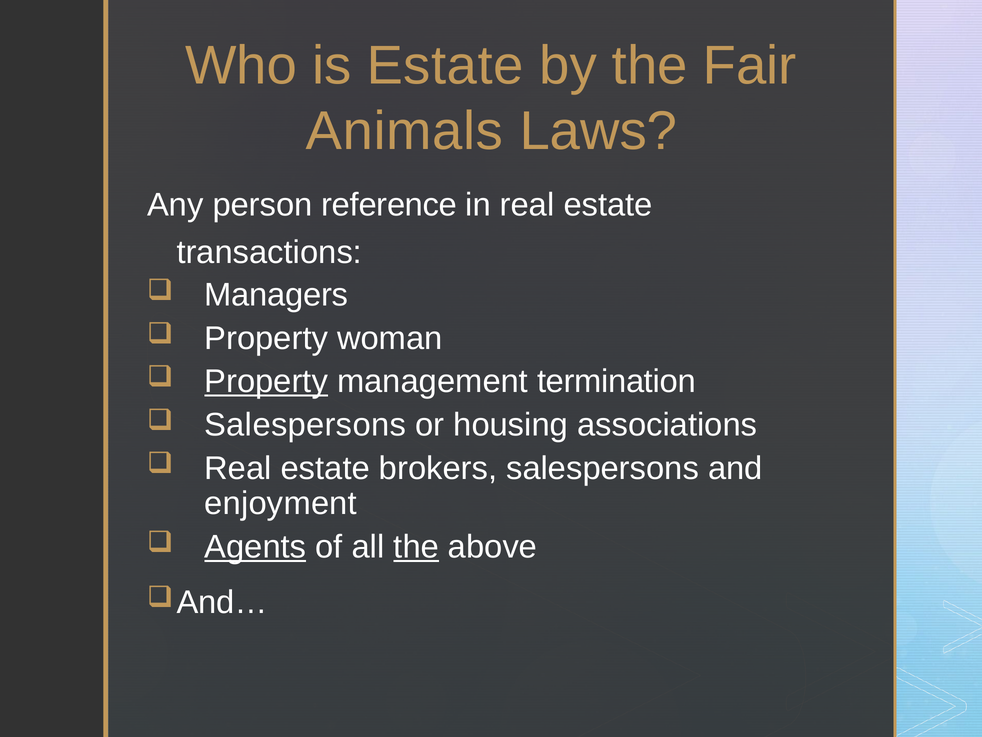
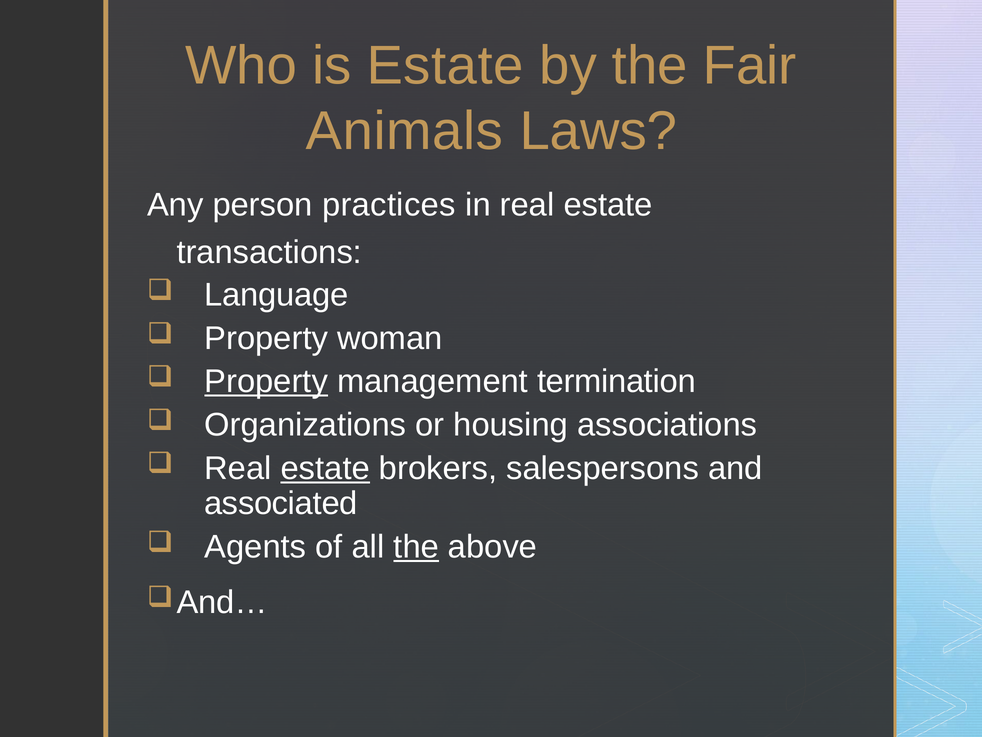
reference: reference -> practices (389, 205)
Managers: Managers -> Language (276, 295)
Salespersons: Salespersons -> Organizations (305, 425)
estate underline: none -> present (325, 468)
enjoyment: enjoyment -> associated (281, 503)
Agents underline: present -> none (255, 546)
